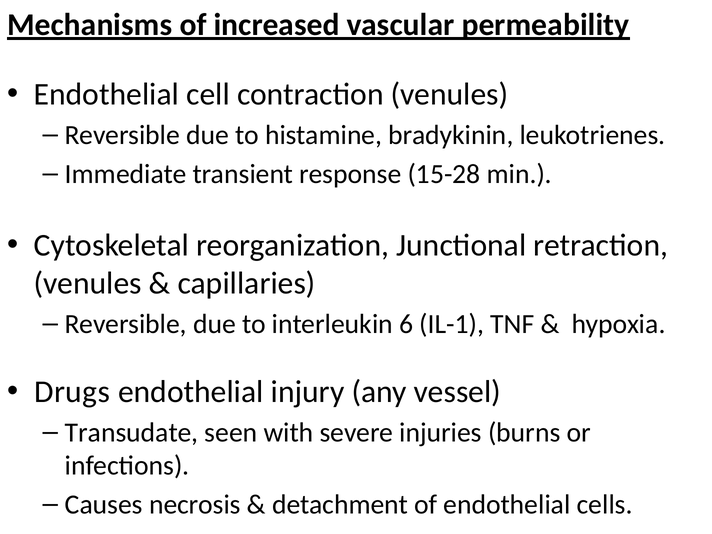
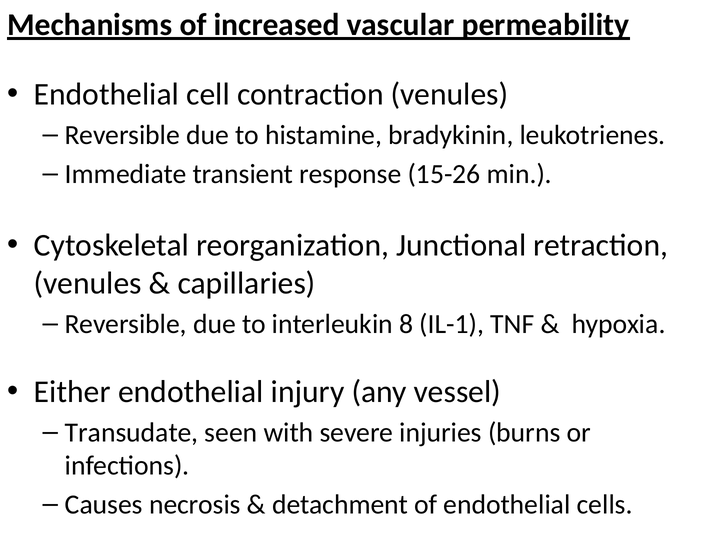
15-28: 15-28 -> 15-26 (444, 174)
6: 6 -> 8 (406, 324)
Drugs: Drugs -> Either (72, 392)
